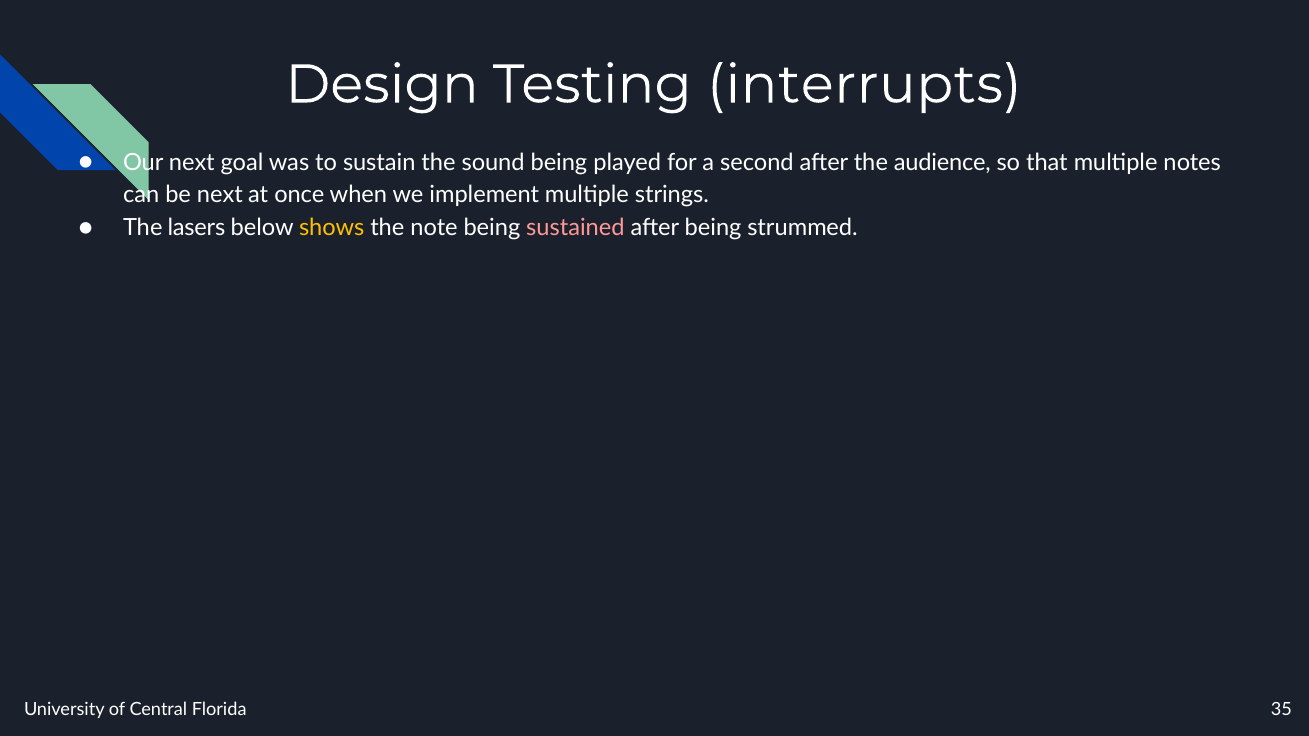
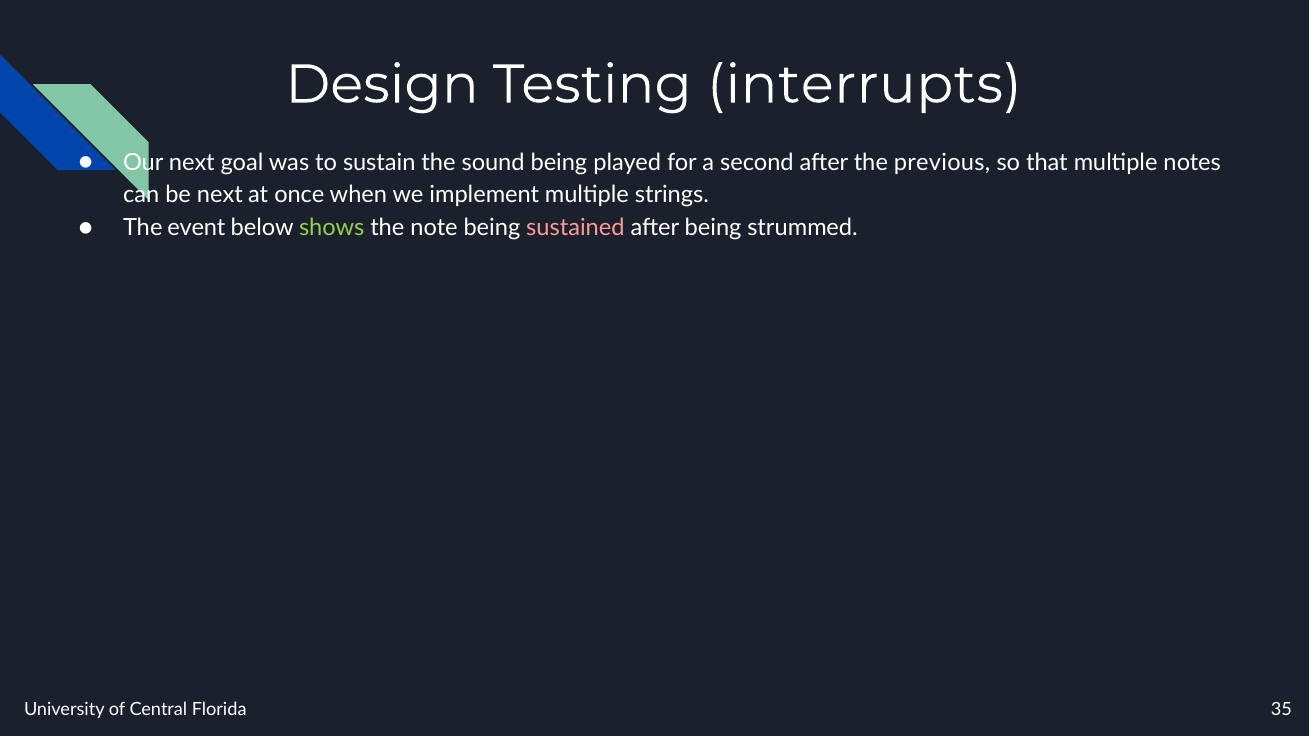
audience: audience -> previous (942, 163)
lasers: lasers -> event (196, 228)
shows colour: yellow -> light green (332, 228)
